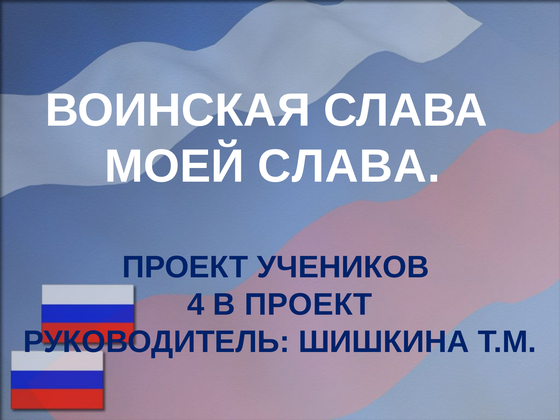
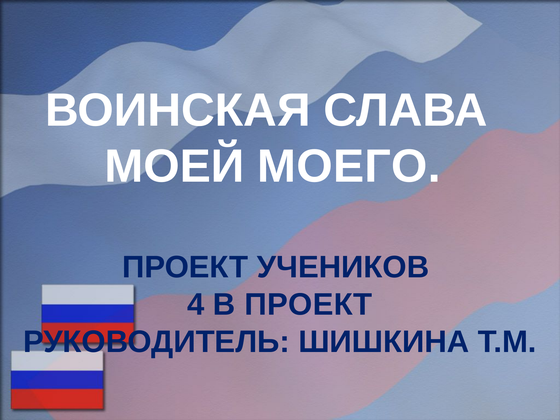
МОЕЙ СЛАВА: СЛАВА -> МОЕГО (349, 166)
